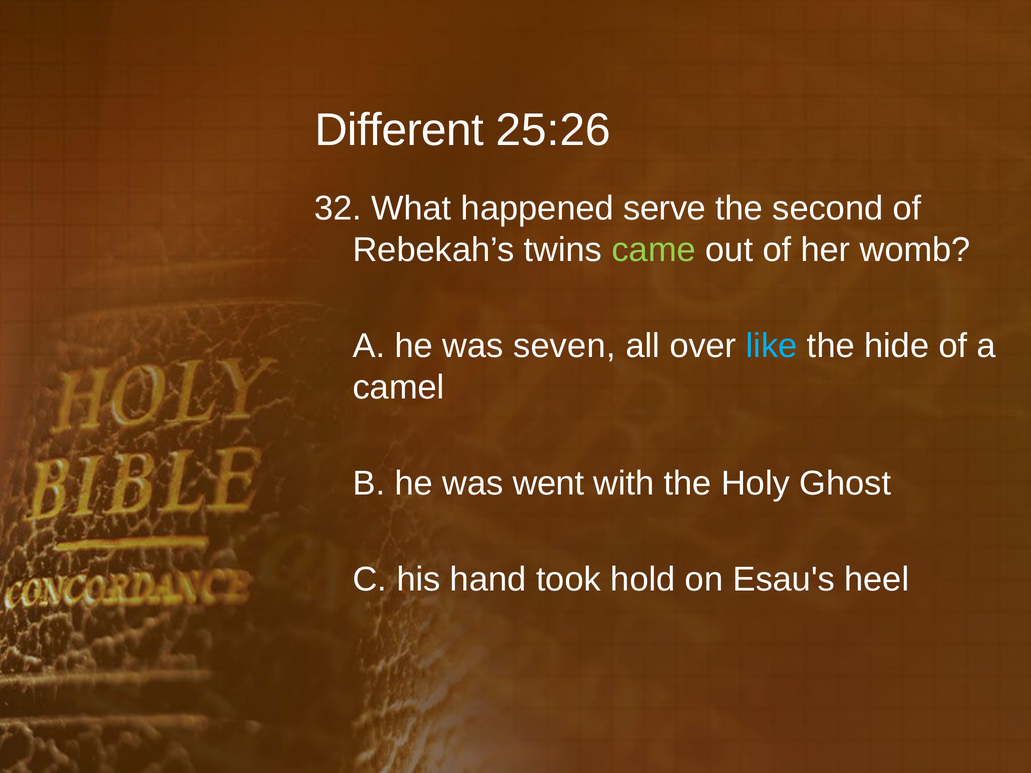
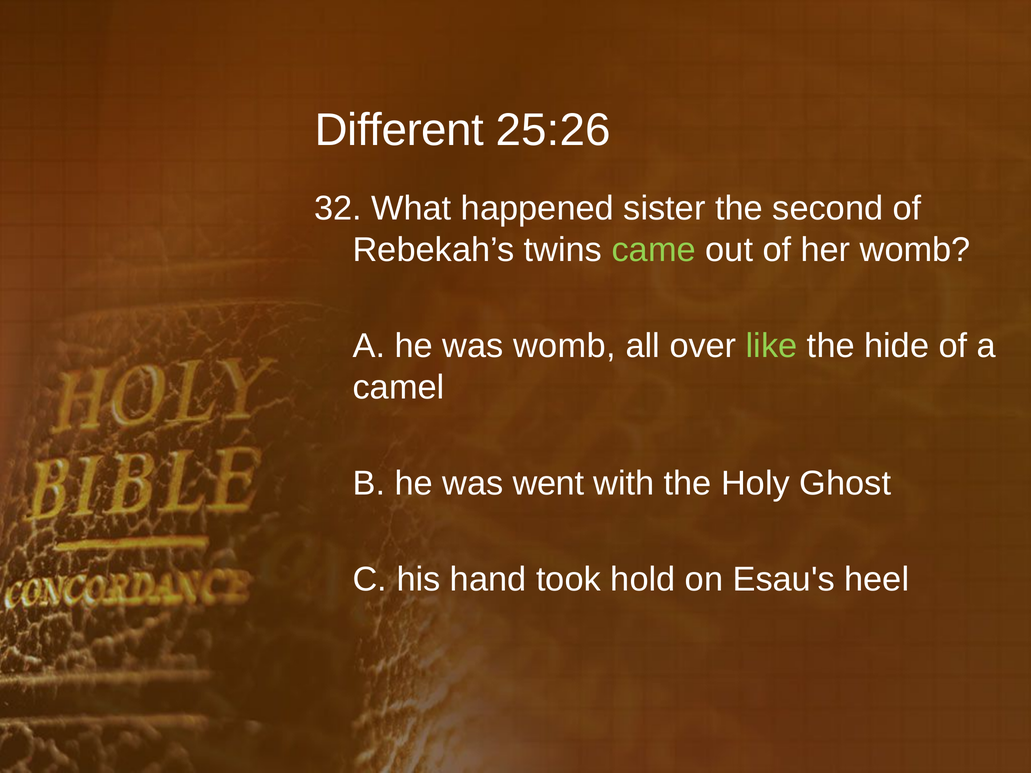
serve: serve -> sister (664, 209)
was seven: seven -> womb (564, 346)
like colour: light blue -> light green (772, 346)
